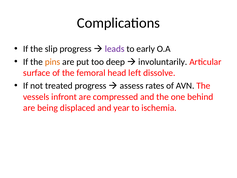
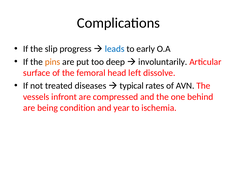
leads colour: purple -> blue (115, 49)
treated progress: progress -> diseases (90, 86)
assess: assess -> typical (132, 86)
displaced: displaced -> condition (78, 108)
